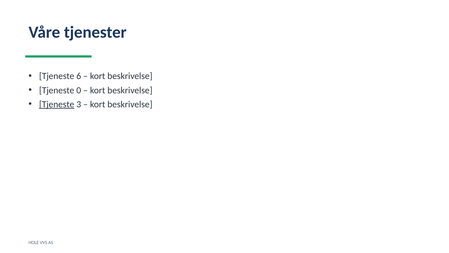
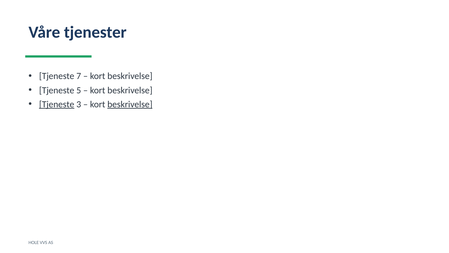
6: 6 -> 7 (79, 76)
0: 0 -> 5 (79, 90)
beskrivelse underline: none -> present (130, 104)
